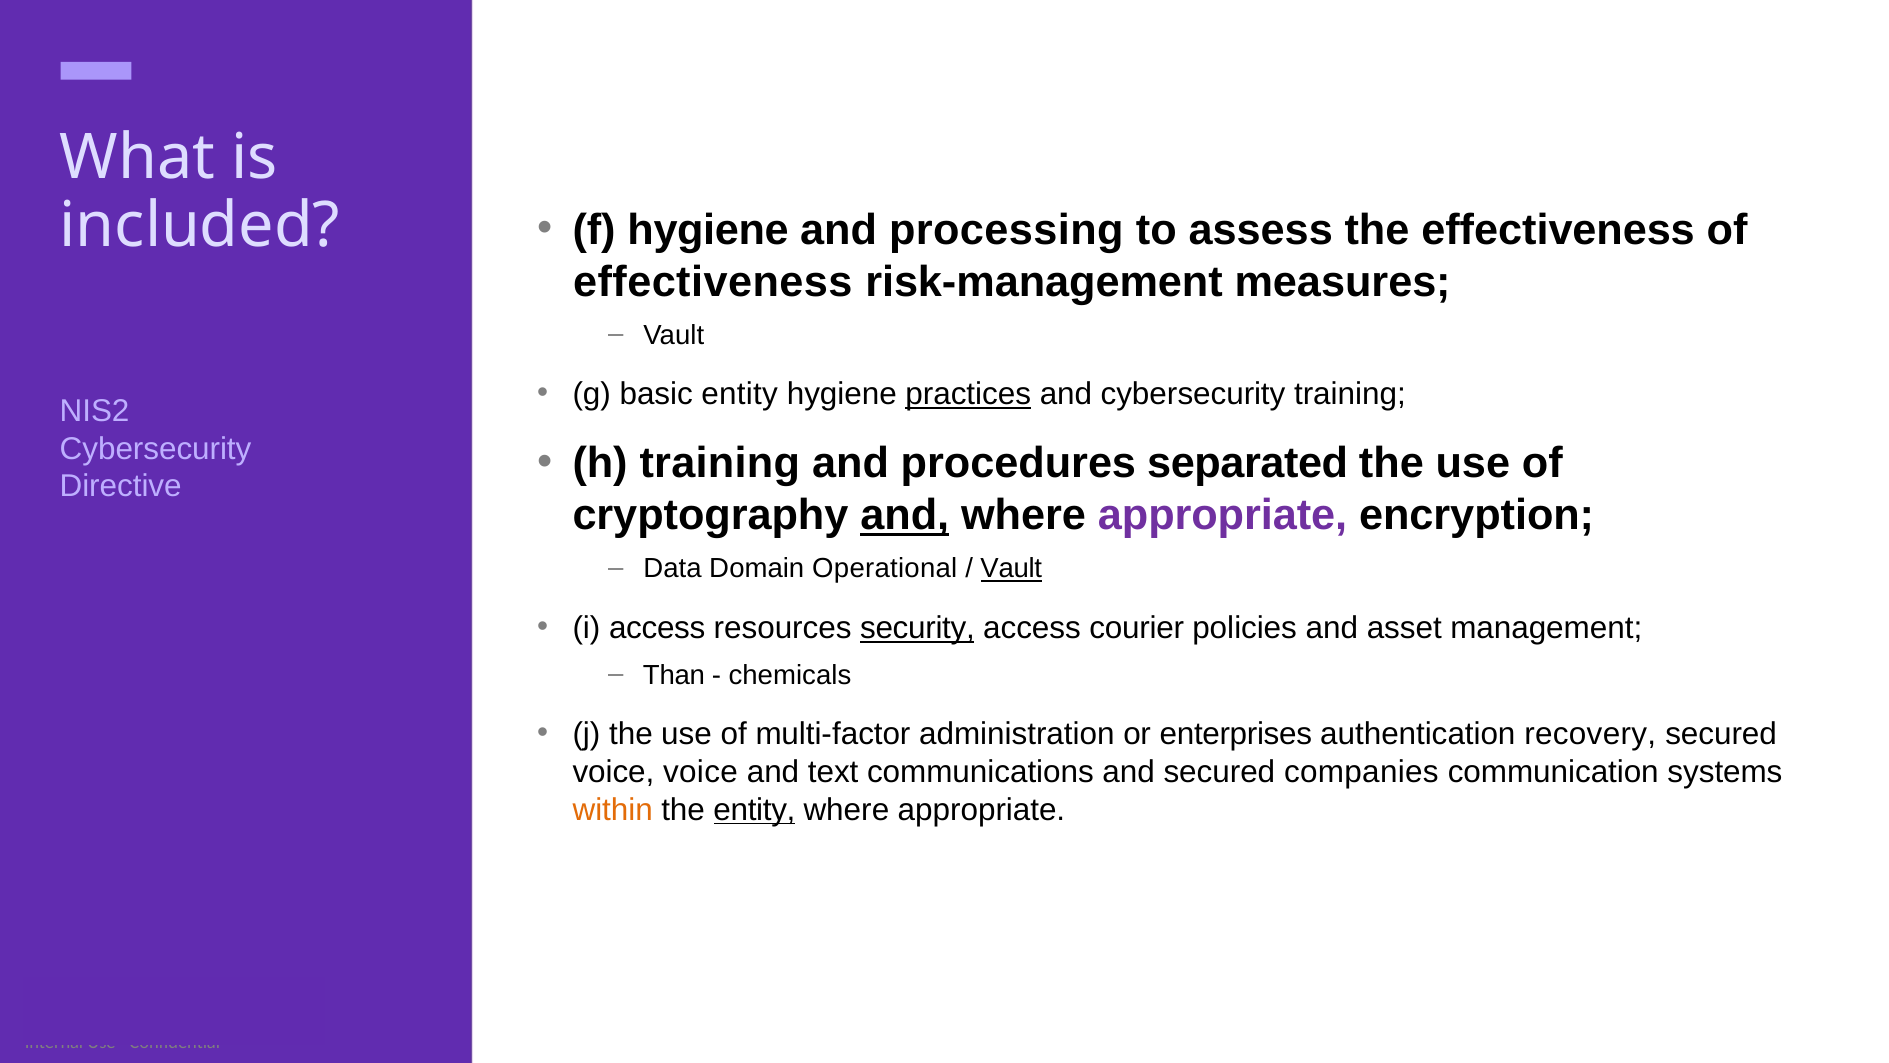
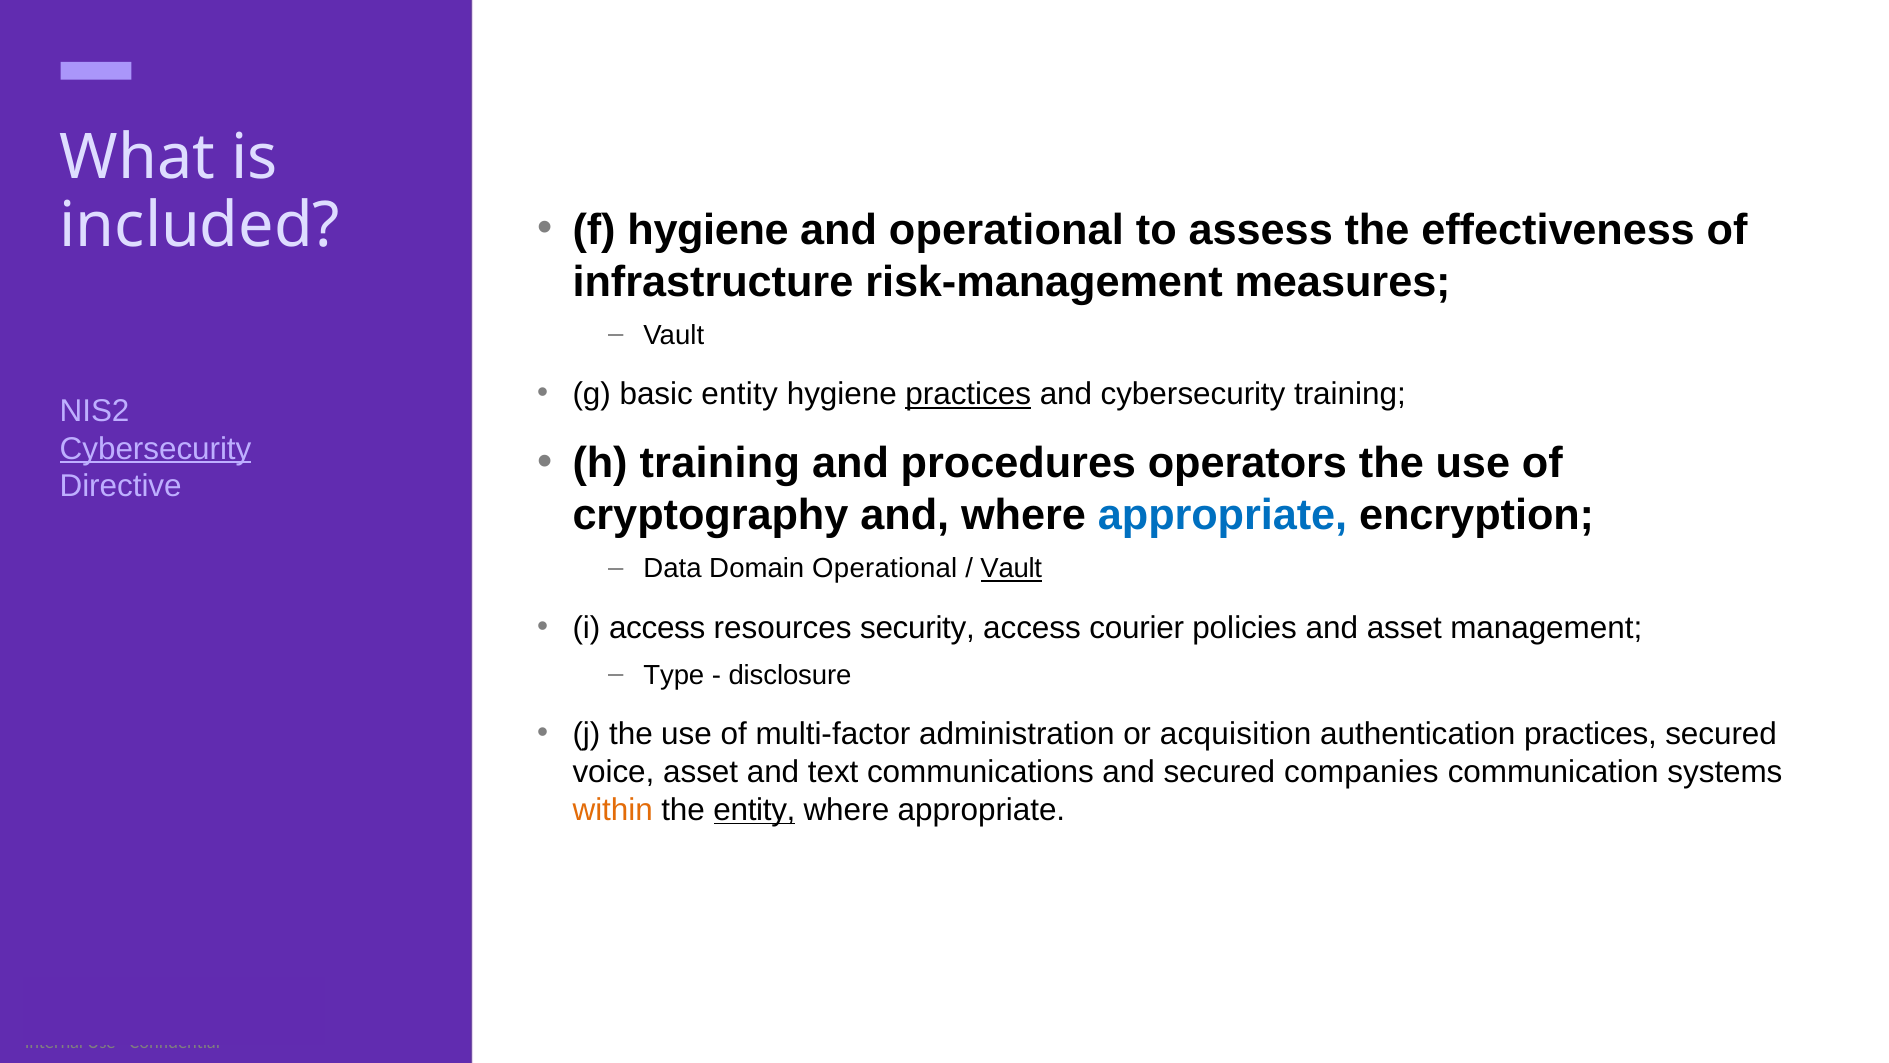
and processing: processing -> operational (1006, 230)
effectiveness: effectiveness -> infrastructure (713, 282)
Cybersecurity underline: none -> present (156, 448)
separated: separated -> operators (1247, 463)
and underline: present -> none (905, 515)
appropriate colour: purple -> blue (1223, 515)
security underline: present -> none (917, 628)
Than: Than -> Type (674, 675)
chemicals: chemicals -> disclosure (790, 675)
enterprises: enterprises -> acquisition (1236, 734)
authentication recovery: recovery -> practices (1590, 734)
voice voice: voice -> asset (701, 772)
